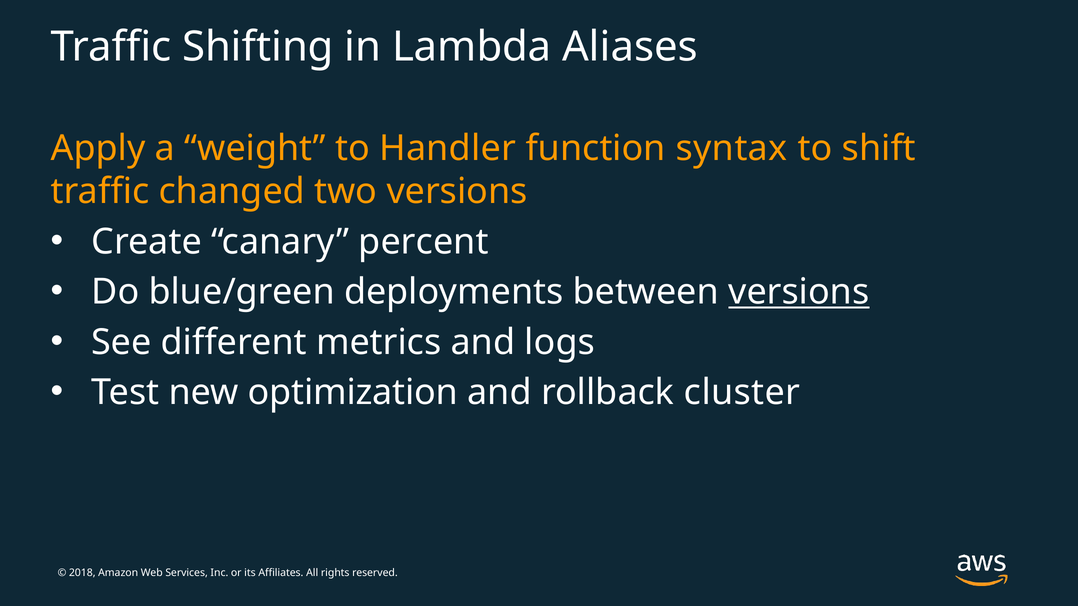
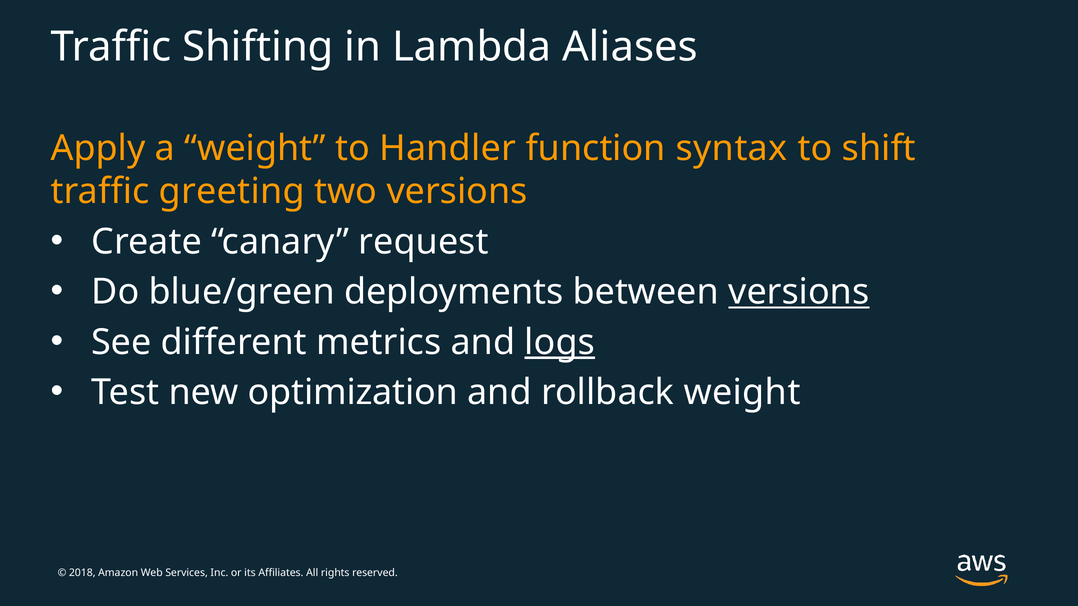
changed: changed -> greeting (232, 192)
percent: percent -> request (424, 242)
logs underline: none -> present (560, 342)
rollback cluster: cluster -> weight (742, 393)
